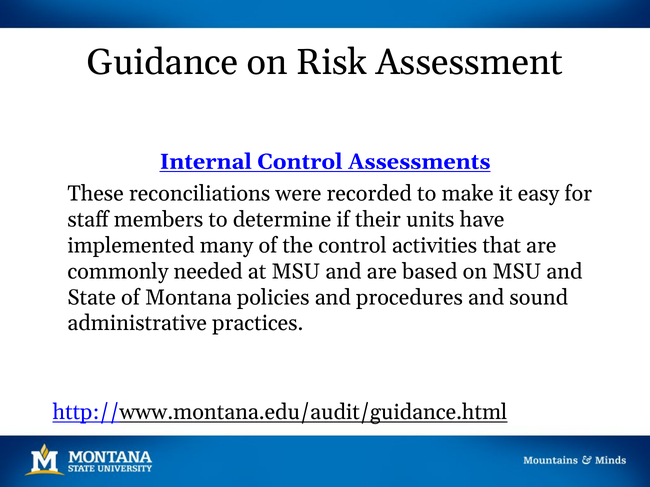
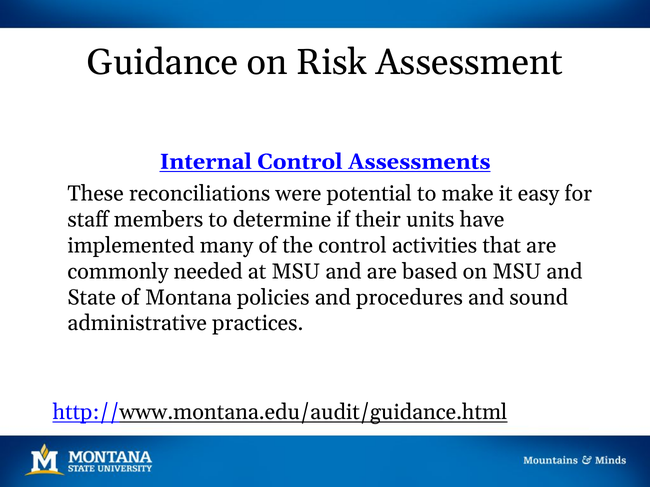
recorded: recorded -> potential (369, 194)
